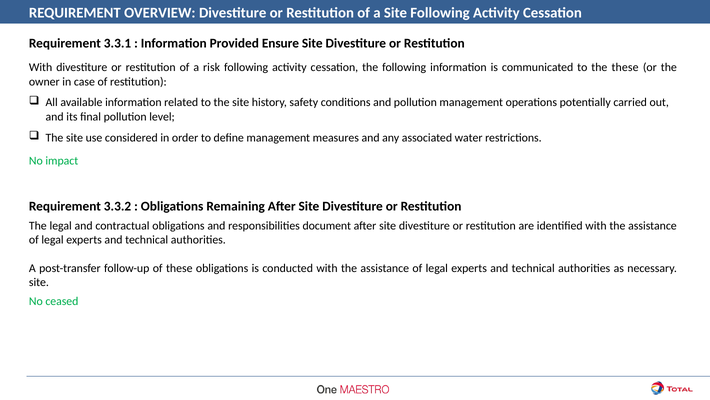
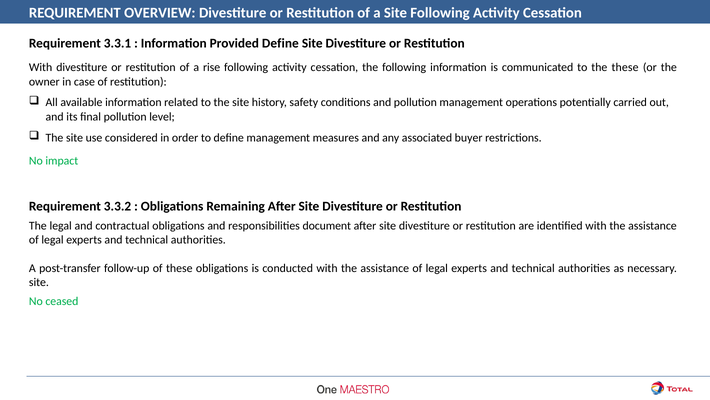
Provided Ensure: Ensure -> Define (280, 43)
risk: risk -> rise (212, 67)
water: water -> buyer (469, 137)
